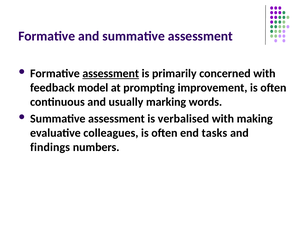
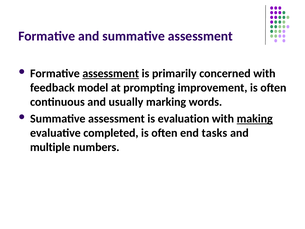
verbalised: verbalised -> evaluation (183, 119)
making underline: none -> present (255, 119)
colleagues: colleagues -> completed (111, 133)
findings: findings -> multiple (50, 147)
